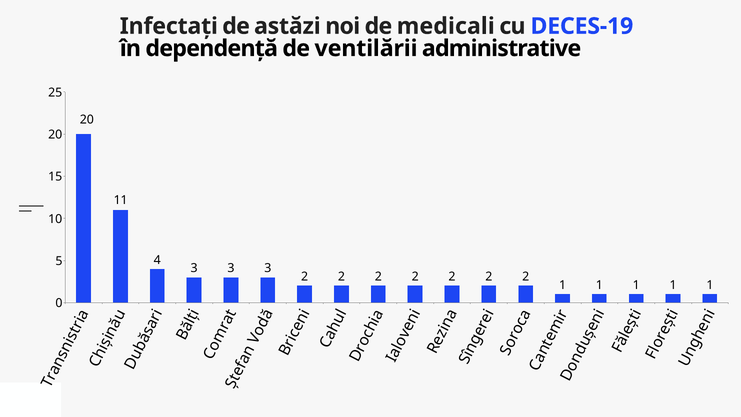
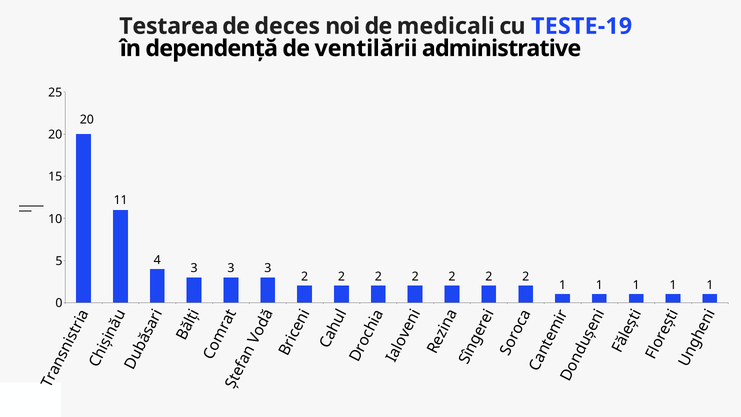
Infectați: Infectați -> Testarea (169, 26)
astăzi: astăzi -> deces (287, 26)
DECES-19: DECES-19 -> TESTE-19 (582, 26)
